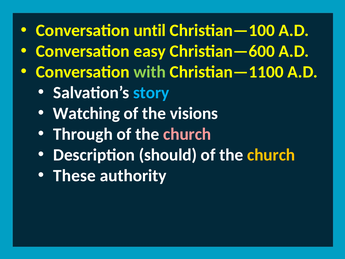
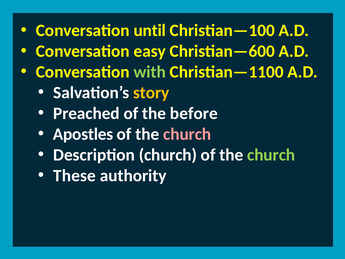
story colour: light blue -> yellow (151, 93)
Watching: Watching -> Preached (86, 113)
visions: visions -> before (194, 113)
Through: Through -> Apostles (83, 134)
Description should: should -> church (168, 155)
church colour: yellow -> light green (271, 155)
